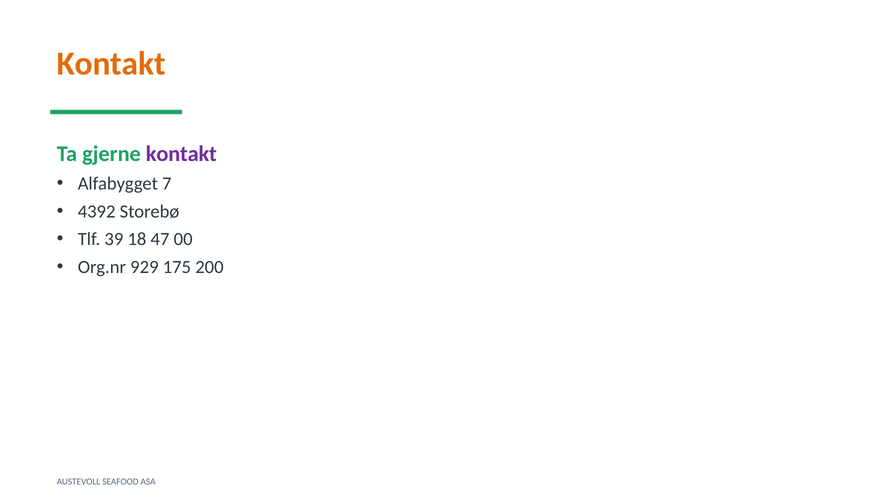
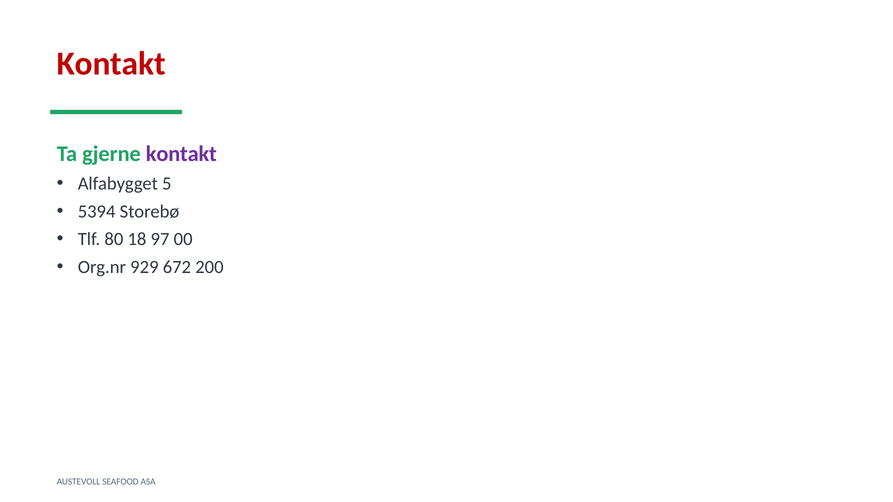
Kontakt colour: orange -> red (111, 64)
7: 7 -> 5 (167, 184)
4392: 4392 -> 5394 (97, 212)
39: 39 -> 80 (114, 239)
47: 47 -> 97 (160, 239)
175: 175 -> 672 (177, 267)
